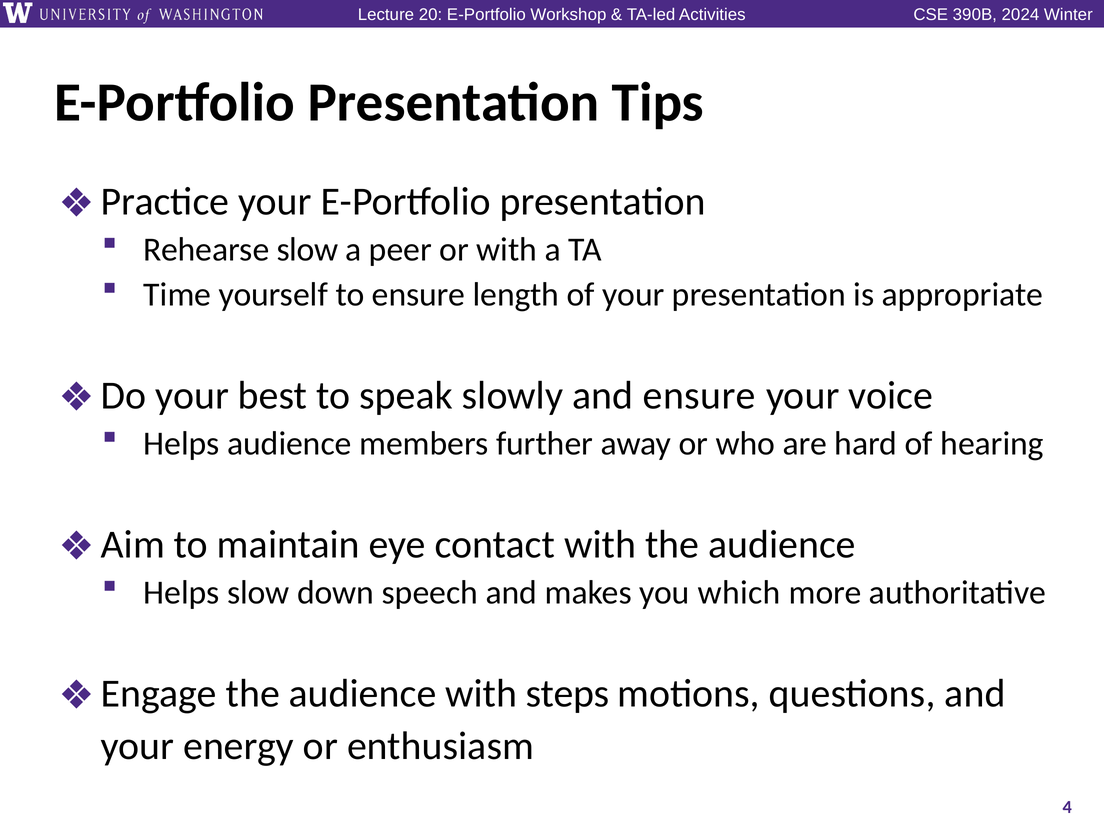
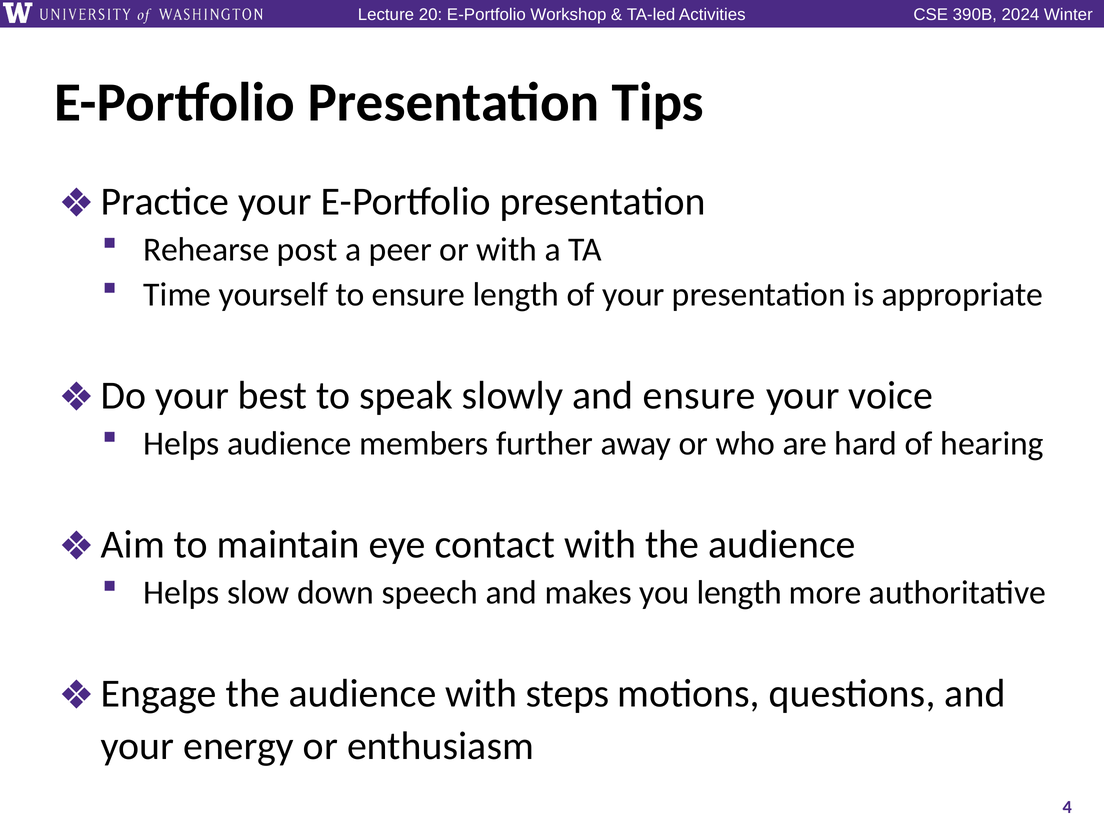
Rehearse slow: slow -> post (307, 250)
you which: which -> length (739, 593)
